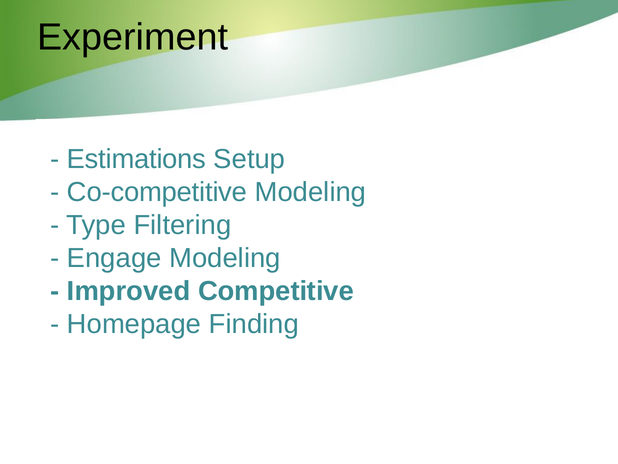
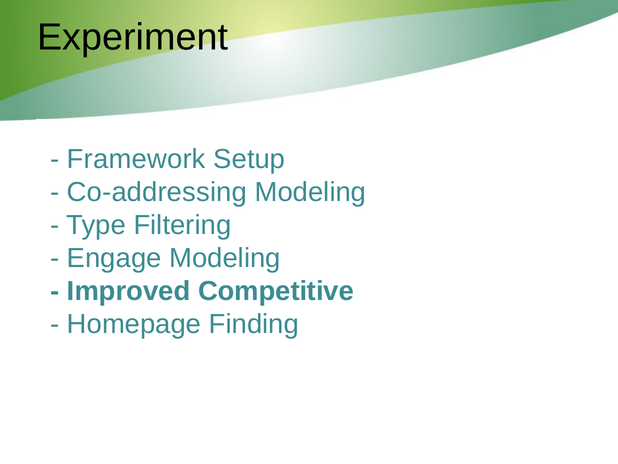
Estimations: Estimations -> Framework (136, 159)
Co-competitive: Co-competitive -> Co-addressing (157, 192)
